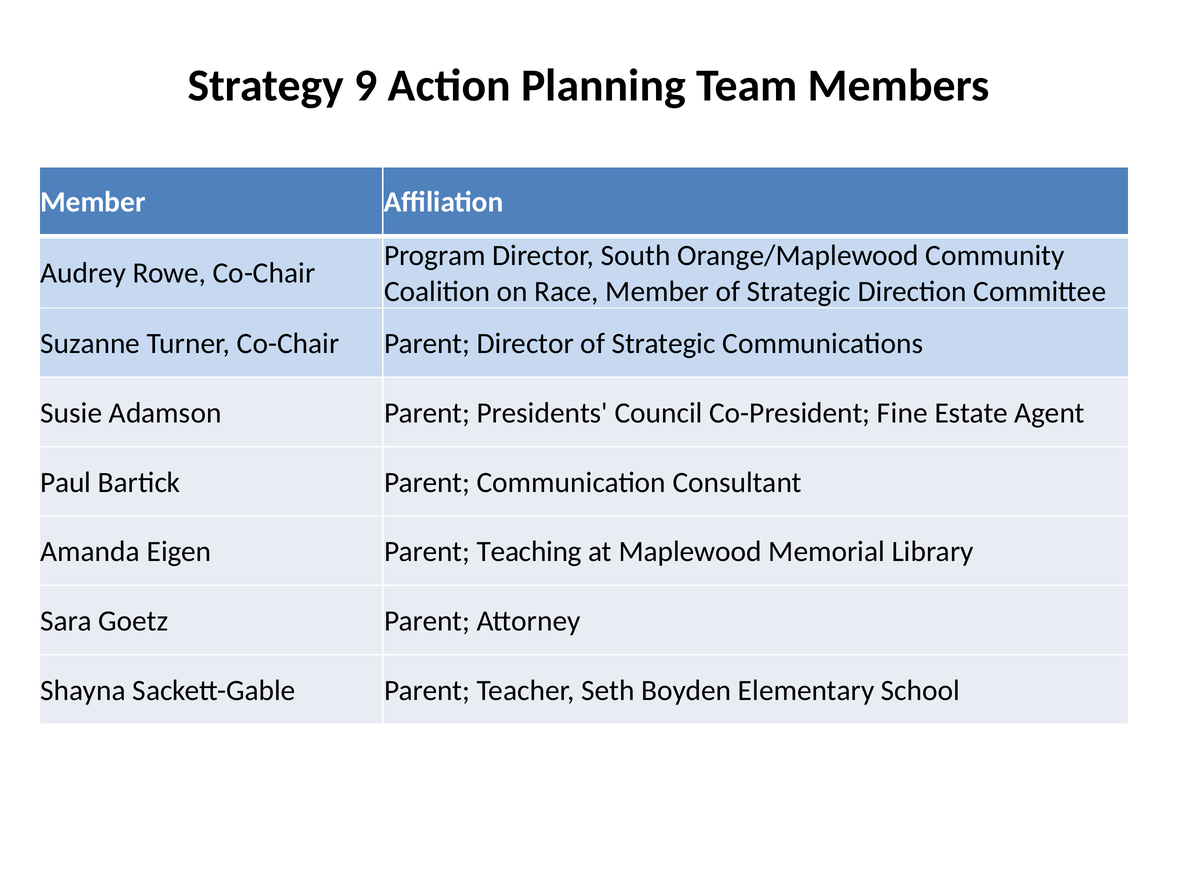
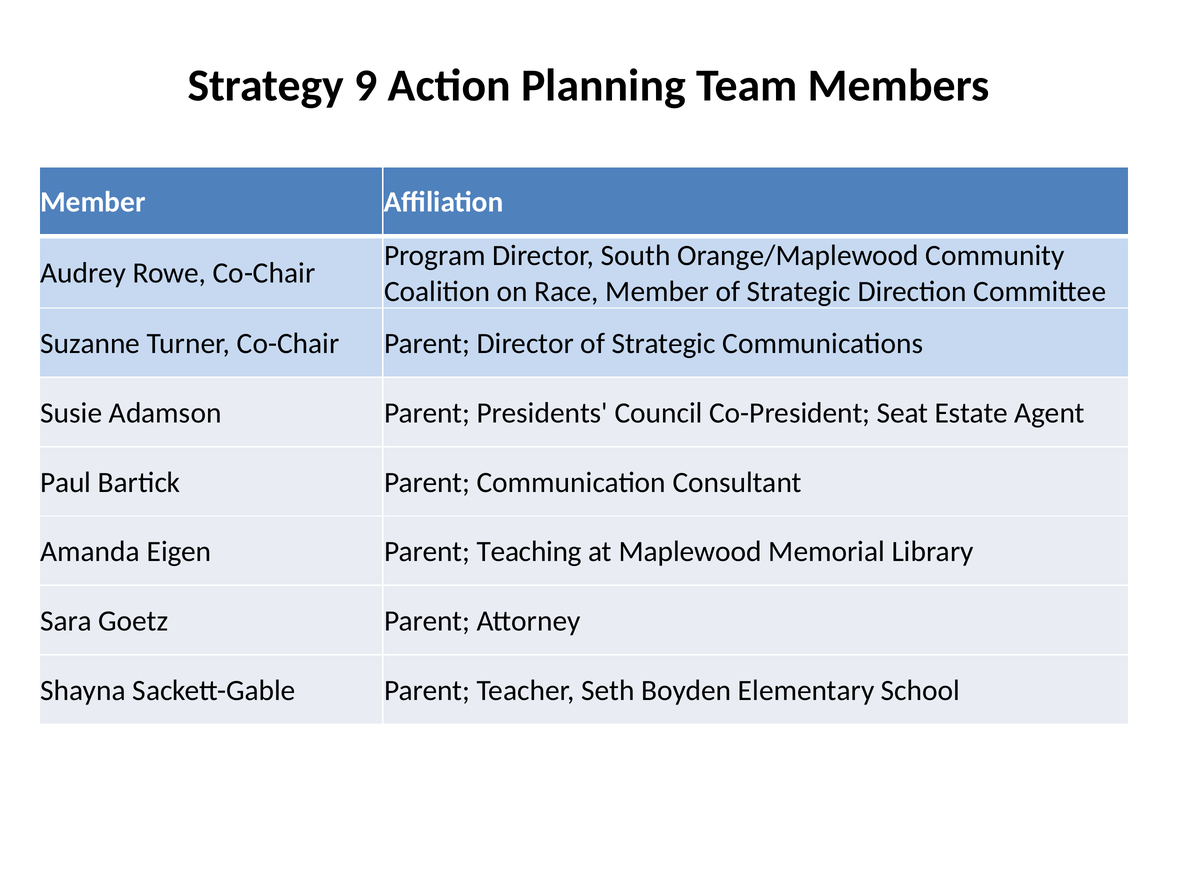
Fine: Fine -> Seat (903, 413)
